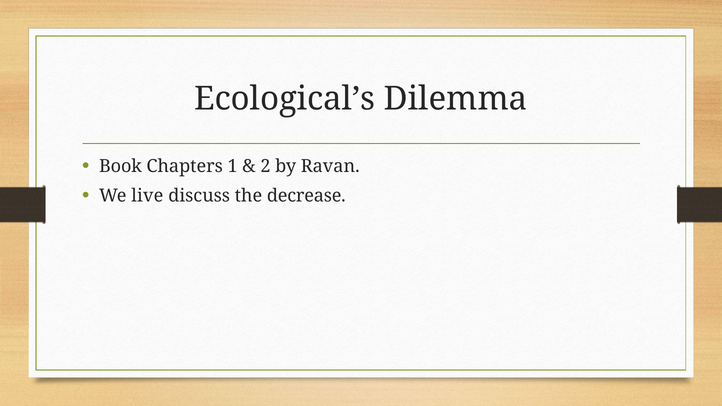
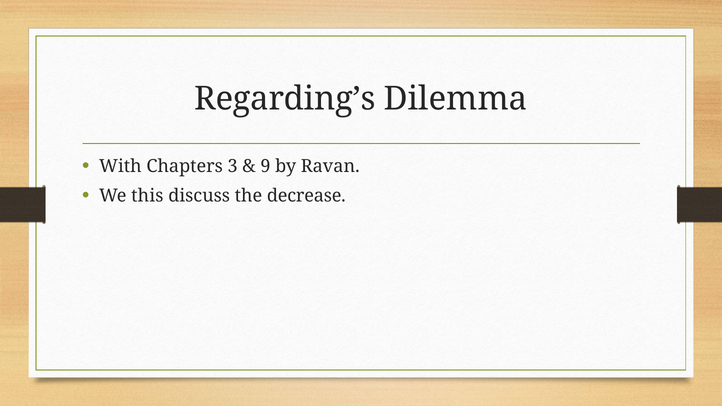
Ecological’s: Ecological’s -> Regarding’s (285, 99)
Book: Book -> With (120, 166)
1: 1 -> 3 (233, 166)
2: 2 -> 9 (265, 166)
live: live -> this (147, 196)
